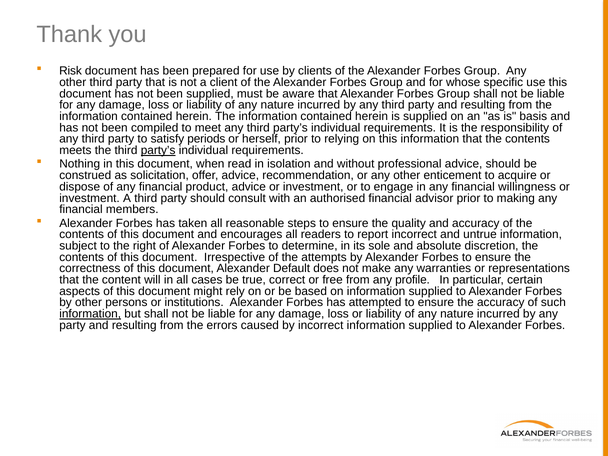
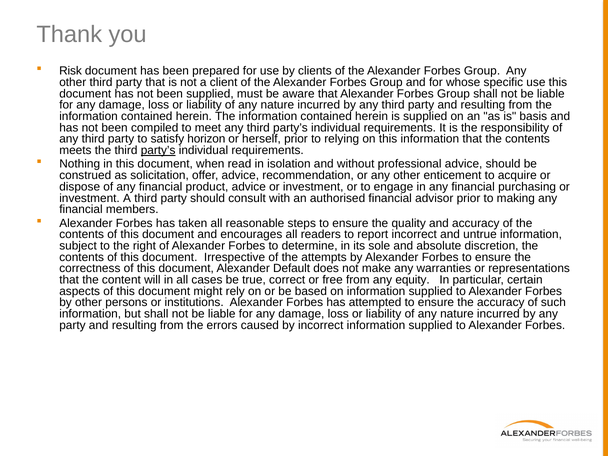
periods: periods -> horizon (206, 139)
willingness: willingness -> purchasing (527, 187)
profile: profile -> equity (413, 280)
information underline: present -> none (90, 314)
